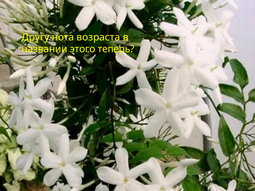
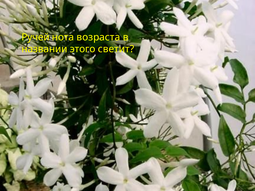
Другу: Другу -> Ручей (36, 37)
теперь: теперь -> светит (116, 49)
